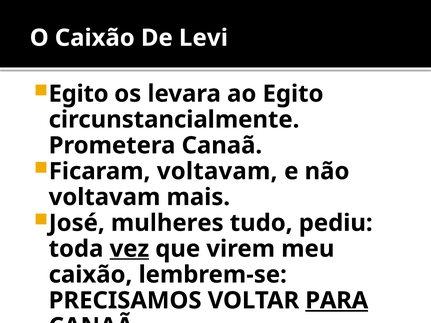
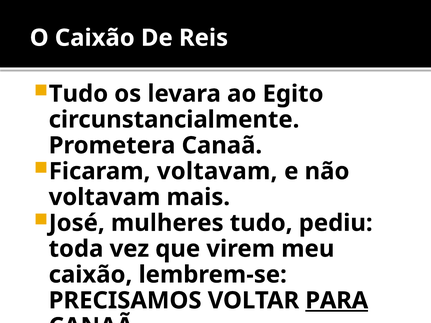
Levi: Levi -> Reis (204, 38)
Egito: Egito -> Tudo (78, 94)
vez underline: present -> none (129, 249)
